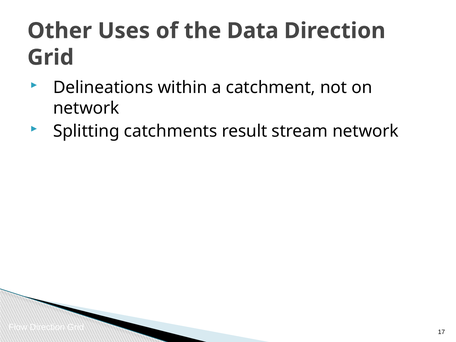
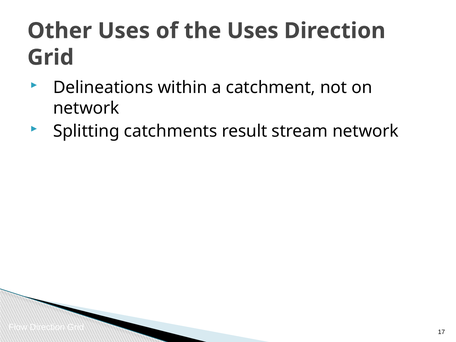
the Data: Data -> Uses (253, 31)
